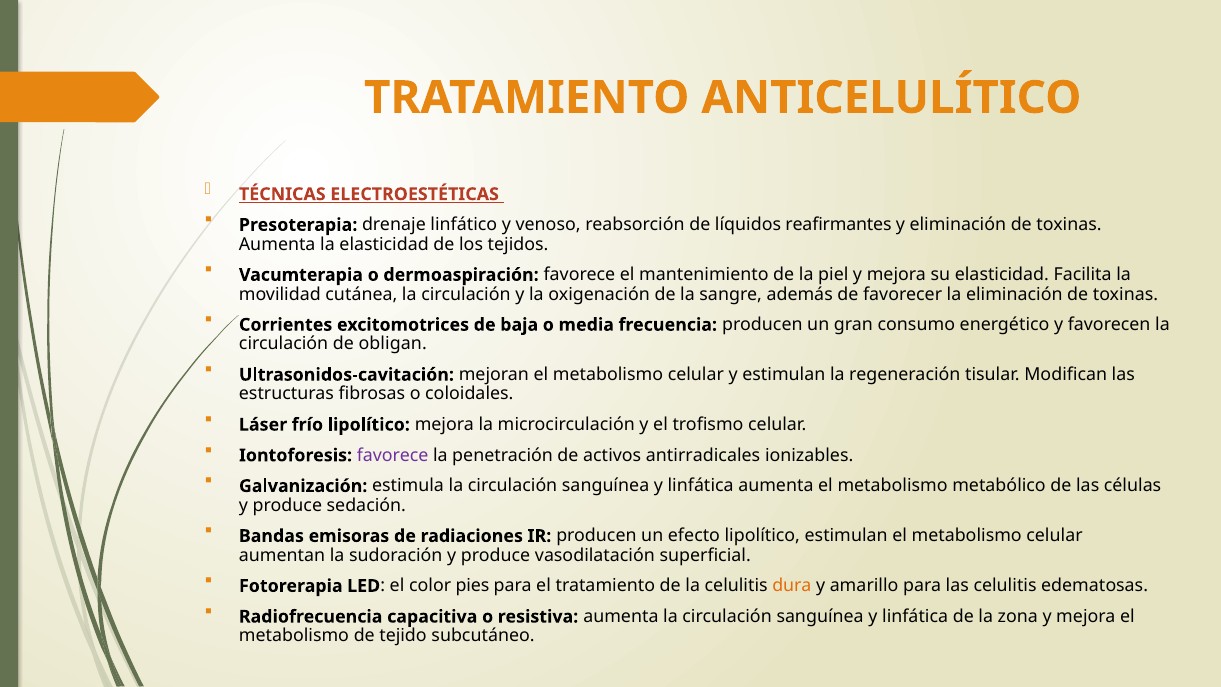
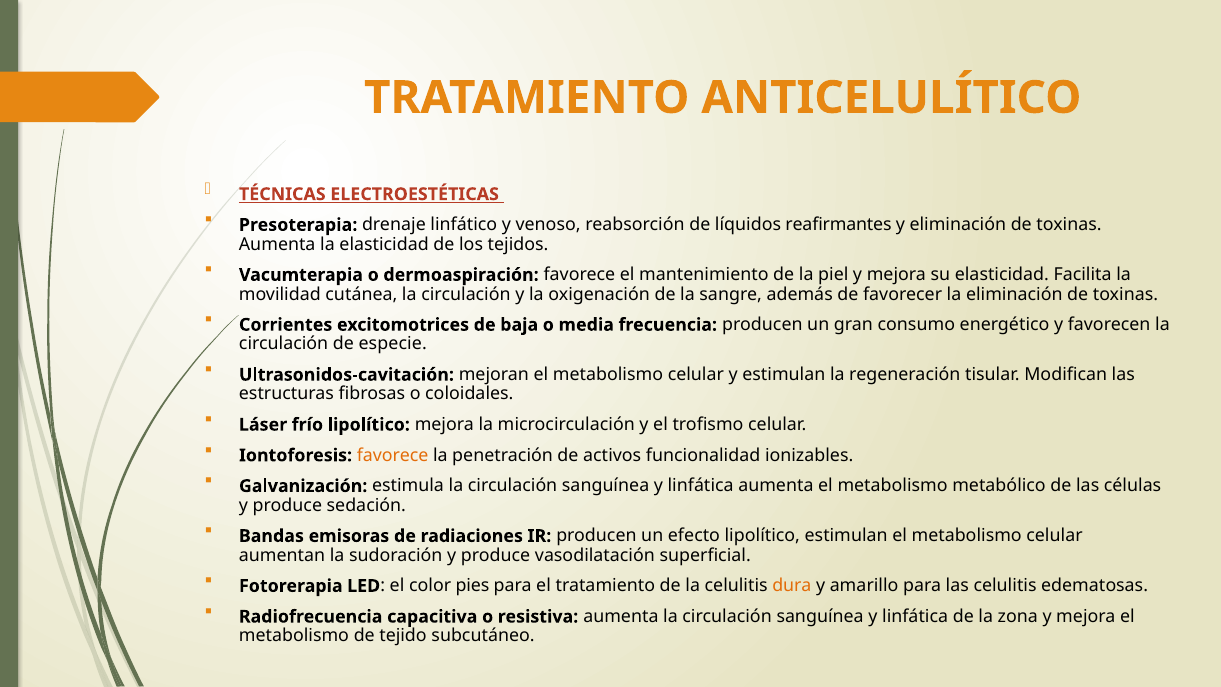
obligan: obligan -> especie (393, 344)
favorece colour: purple -> orange (393, 455)
antirradicales: antirradicales -> funcionalidad (703, 455)
